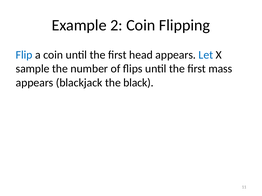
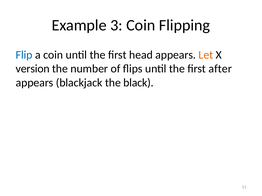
2: 2 -> 3 (116, 25)
Let colour: blue -> orange (206, 55)
sample: sample -> version (33, 69)
mass: mass -> after (220, 69)
